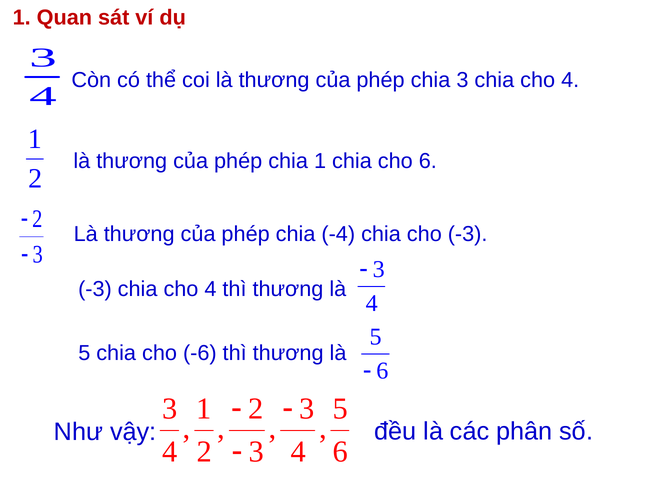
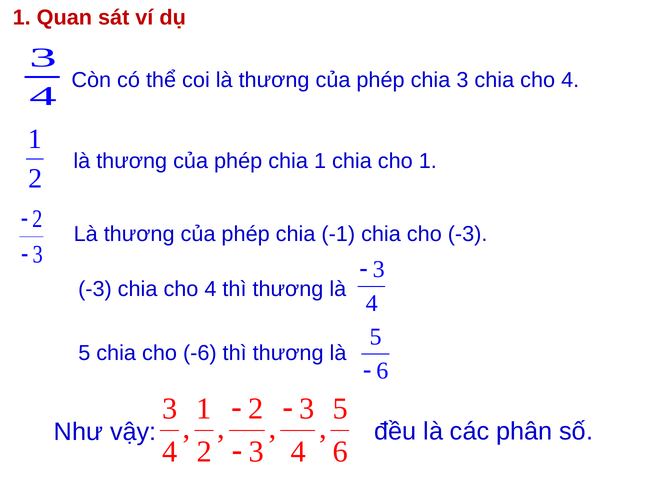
cho 6: 6 -> 1 (428, 161)
-4: -4 -> -1 (338, 234)
